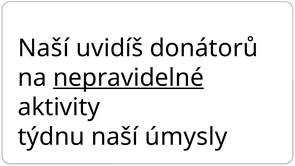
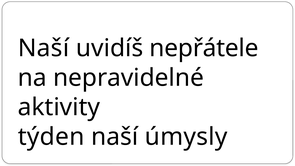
donátorů: donátorů -> nepřátele (204, 48)
nepravidelné underline: present -> none (128, 78)
týdnu: týdnu -> týden (51, 137)
